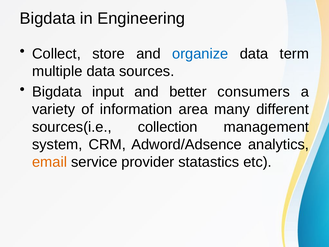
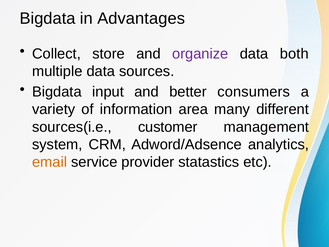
Engineering: Engineering -> Advantages (141, 18)
organize colour: blue -> purple (200, 54)
term: term -> both (294, 54)
collection: collection -> customer (168, 127)
